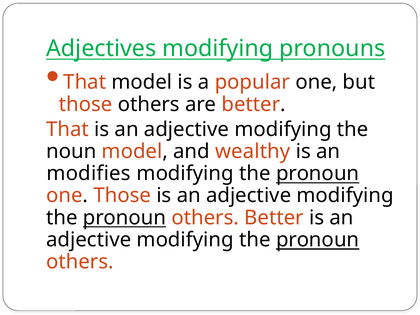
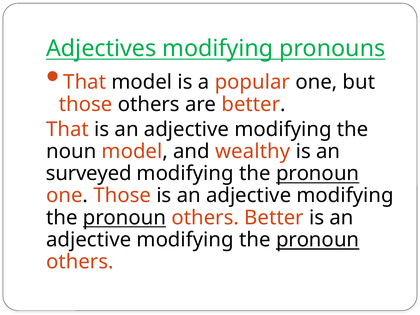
modifies: modifies -> surveyed (89, 174)
